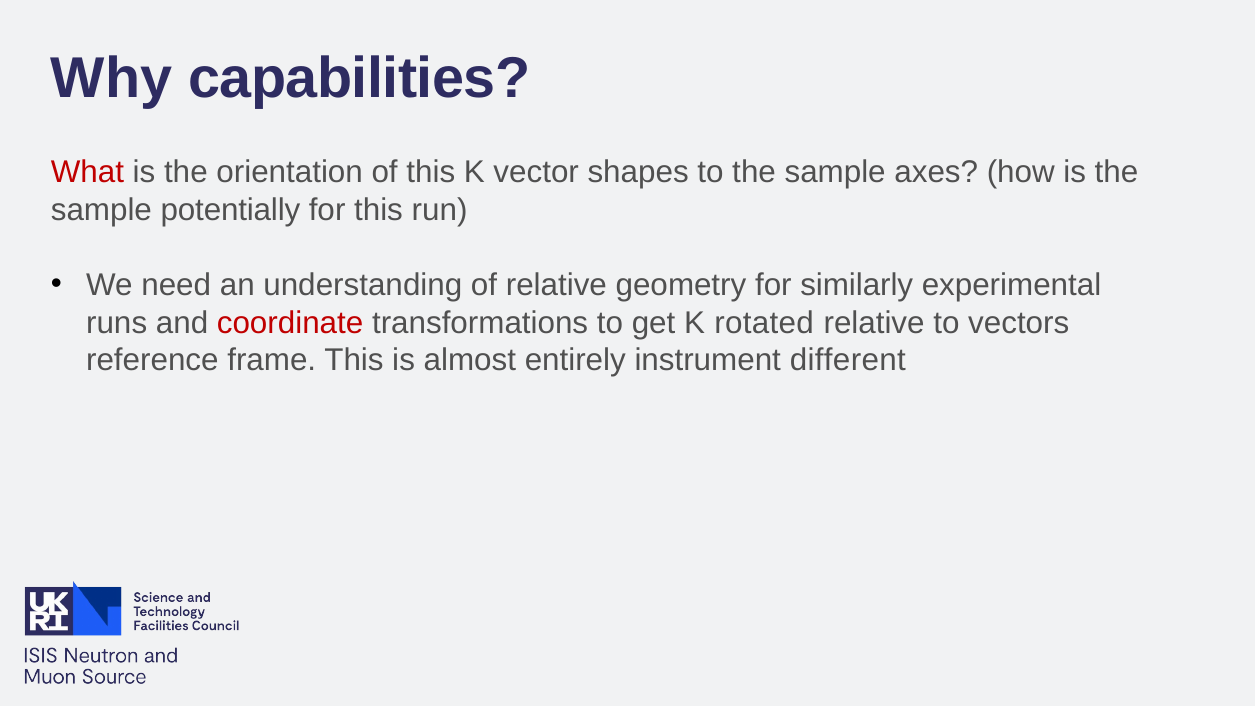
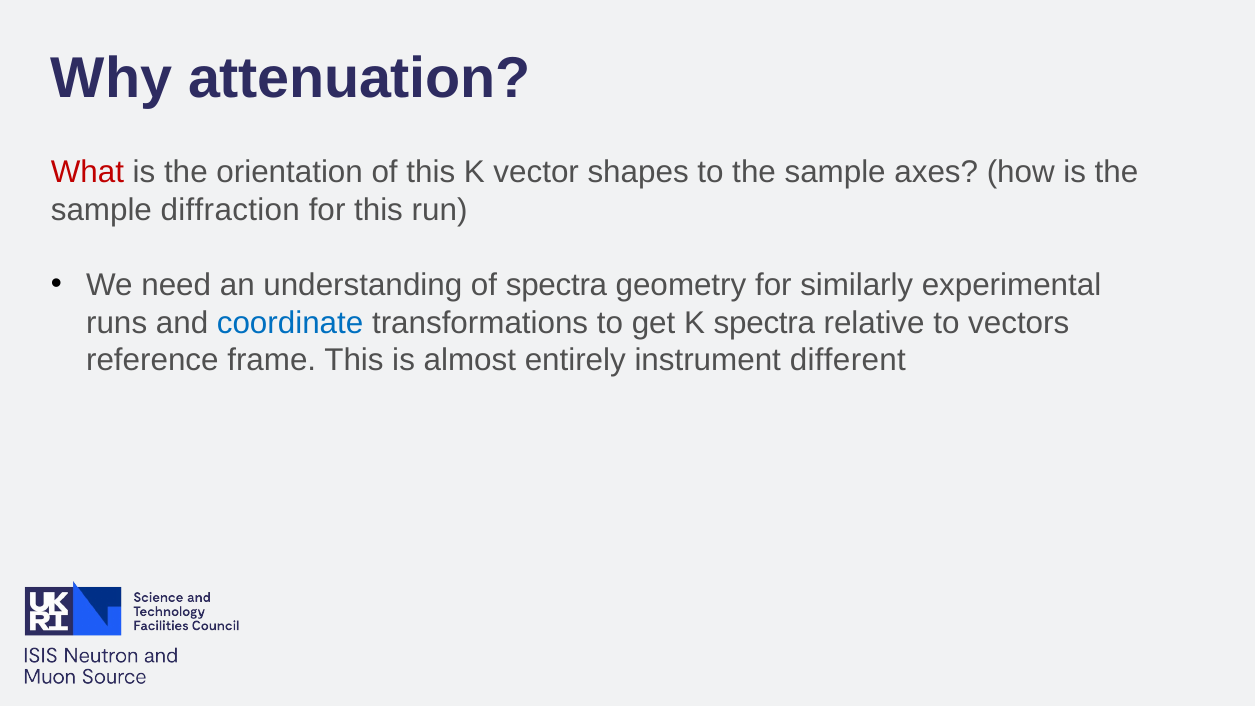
capabilities: capabilities -> attenuation (359, 79)
potentially: potentially -> diffraction (230, 210)
of relative: relative -> spectra (557, 285)
coordinate colour: red -> blue (290, 323)
K rotated: rotated -> spectra (764, 323)
